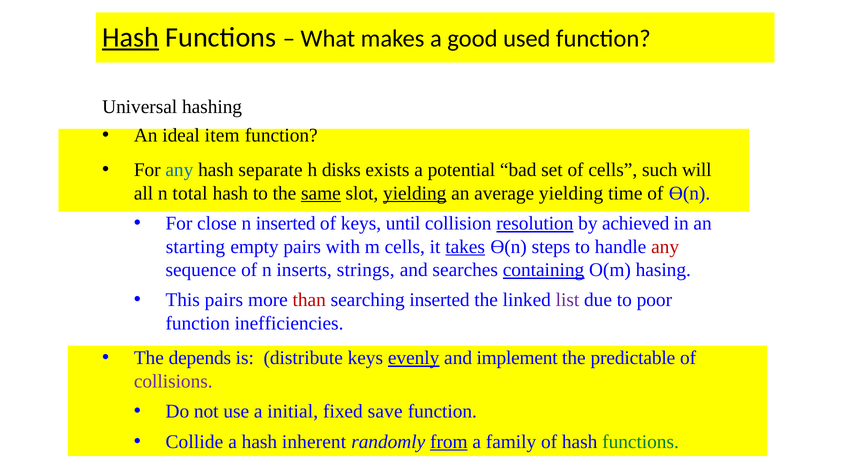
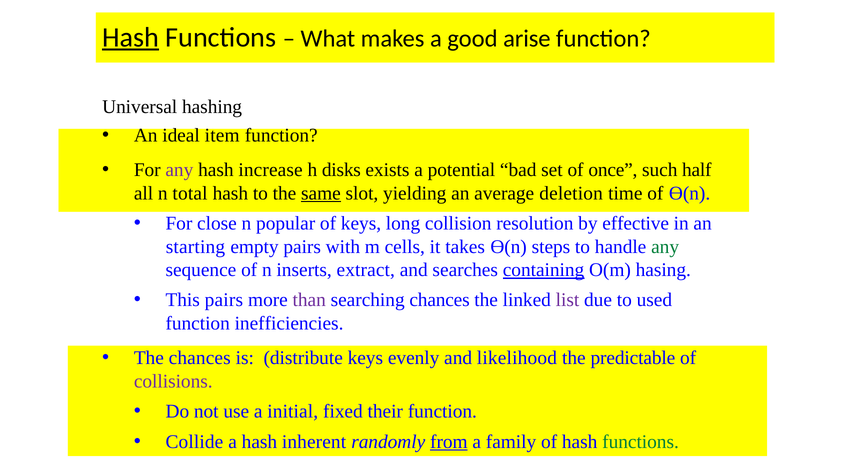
used: used -> arise (527, 38)
any colour: blue -> purple (179, 170)
separate: separate -> increase (271, 170)
of cells: cells -> once (613, 170)
will: will -> half (697, 170)
yielding underline: present -> none (415, 193)
average yielding: yielding -> deletion (571, 193)
n inserted: inserted -> popular (286, 224)
until: until -> long (403, 224)
resolution underline: present -> none (535, 224)
achieved: achieved -> effective (636, 224)
takes underline: present -> none (465, 247)
any colour: red -> green (665, 247)
strings: strings -> extract (366, 270)
than colour: red -> purple (309, 300)
searching inserted: inserted -> chances (440, 300)
poor: poor -> used (654, 300)
The depends: depends -> chances (200, 358)
evenly underline: present -> none (414, 358)
implement: implement -> likelihood (517, 358)
save: save -> their (385, 412)
